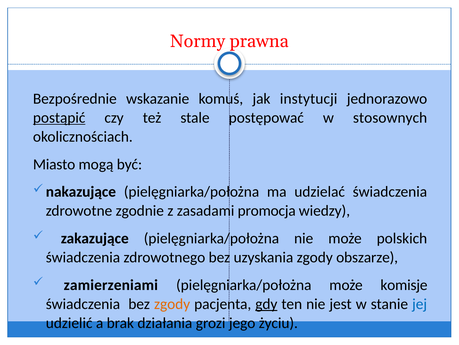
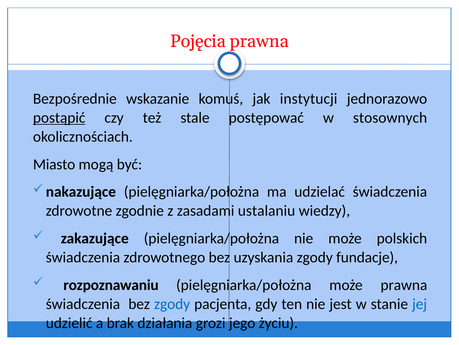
Normy: Normy -> Pojęcia (198, 41)
promocja: promocja -> ustalaniu (267, 210)
obszarze: obszarze -> fundacje (367, 257)
zamierzeniami: zamierzeniami -> rozpoznawaniu (111, 284)
może komisje: komisje -> prawna (404, 284)
zgody colour: orange -> blue (172, 303)
gdy underline: present -> none (266, 303)
